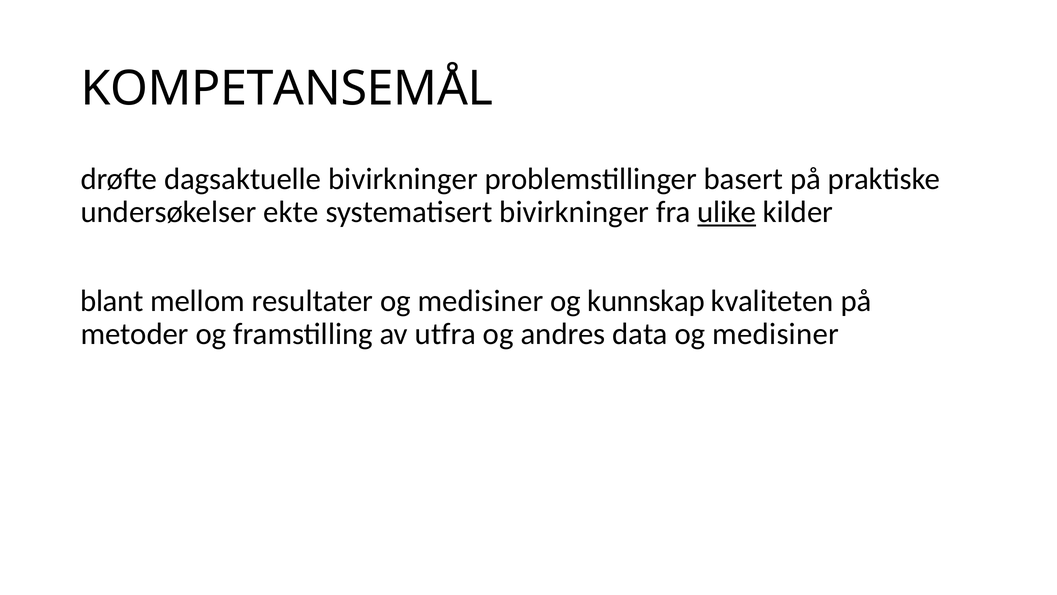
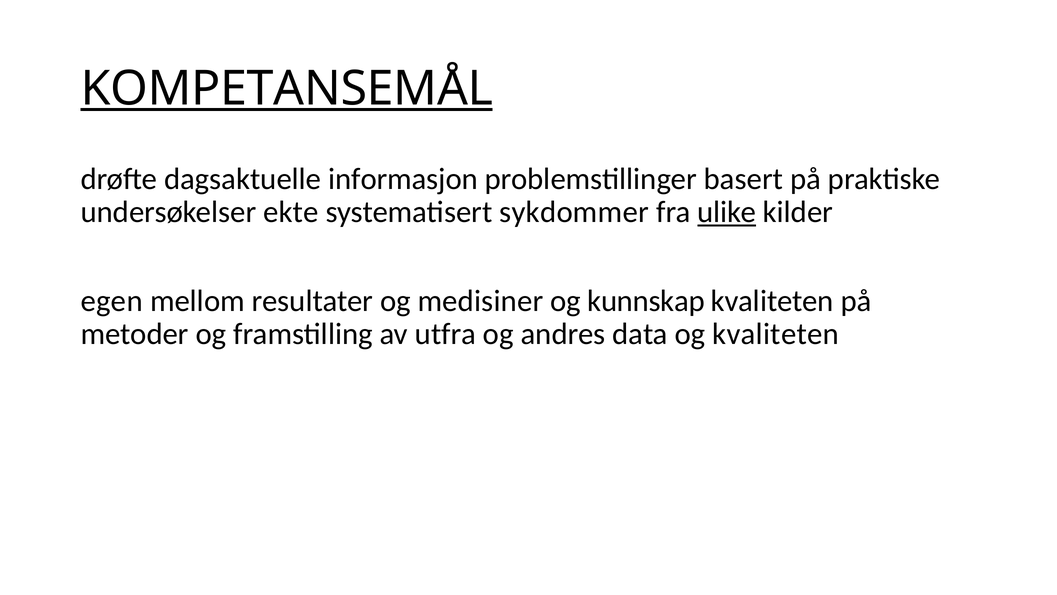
KOMPETANSEMÅL underline: none -> present (287, 89)
dagsaktuelle bivirkninger: bivirkninger -> informasjon (403, 179)
systematisert bivirkninger: bivirkninger -> sykdommer (574, 212)
blant: blant -> egen (112, 301)
data og medisiner: medisiner -> kvaliteten (776, 334)
